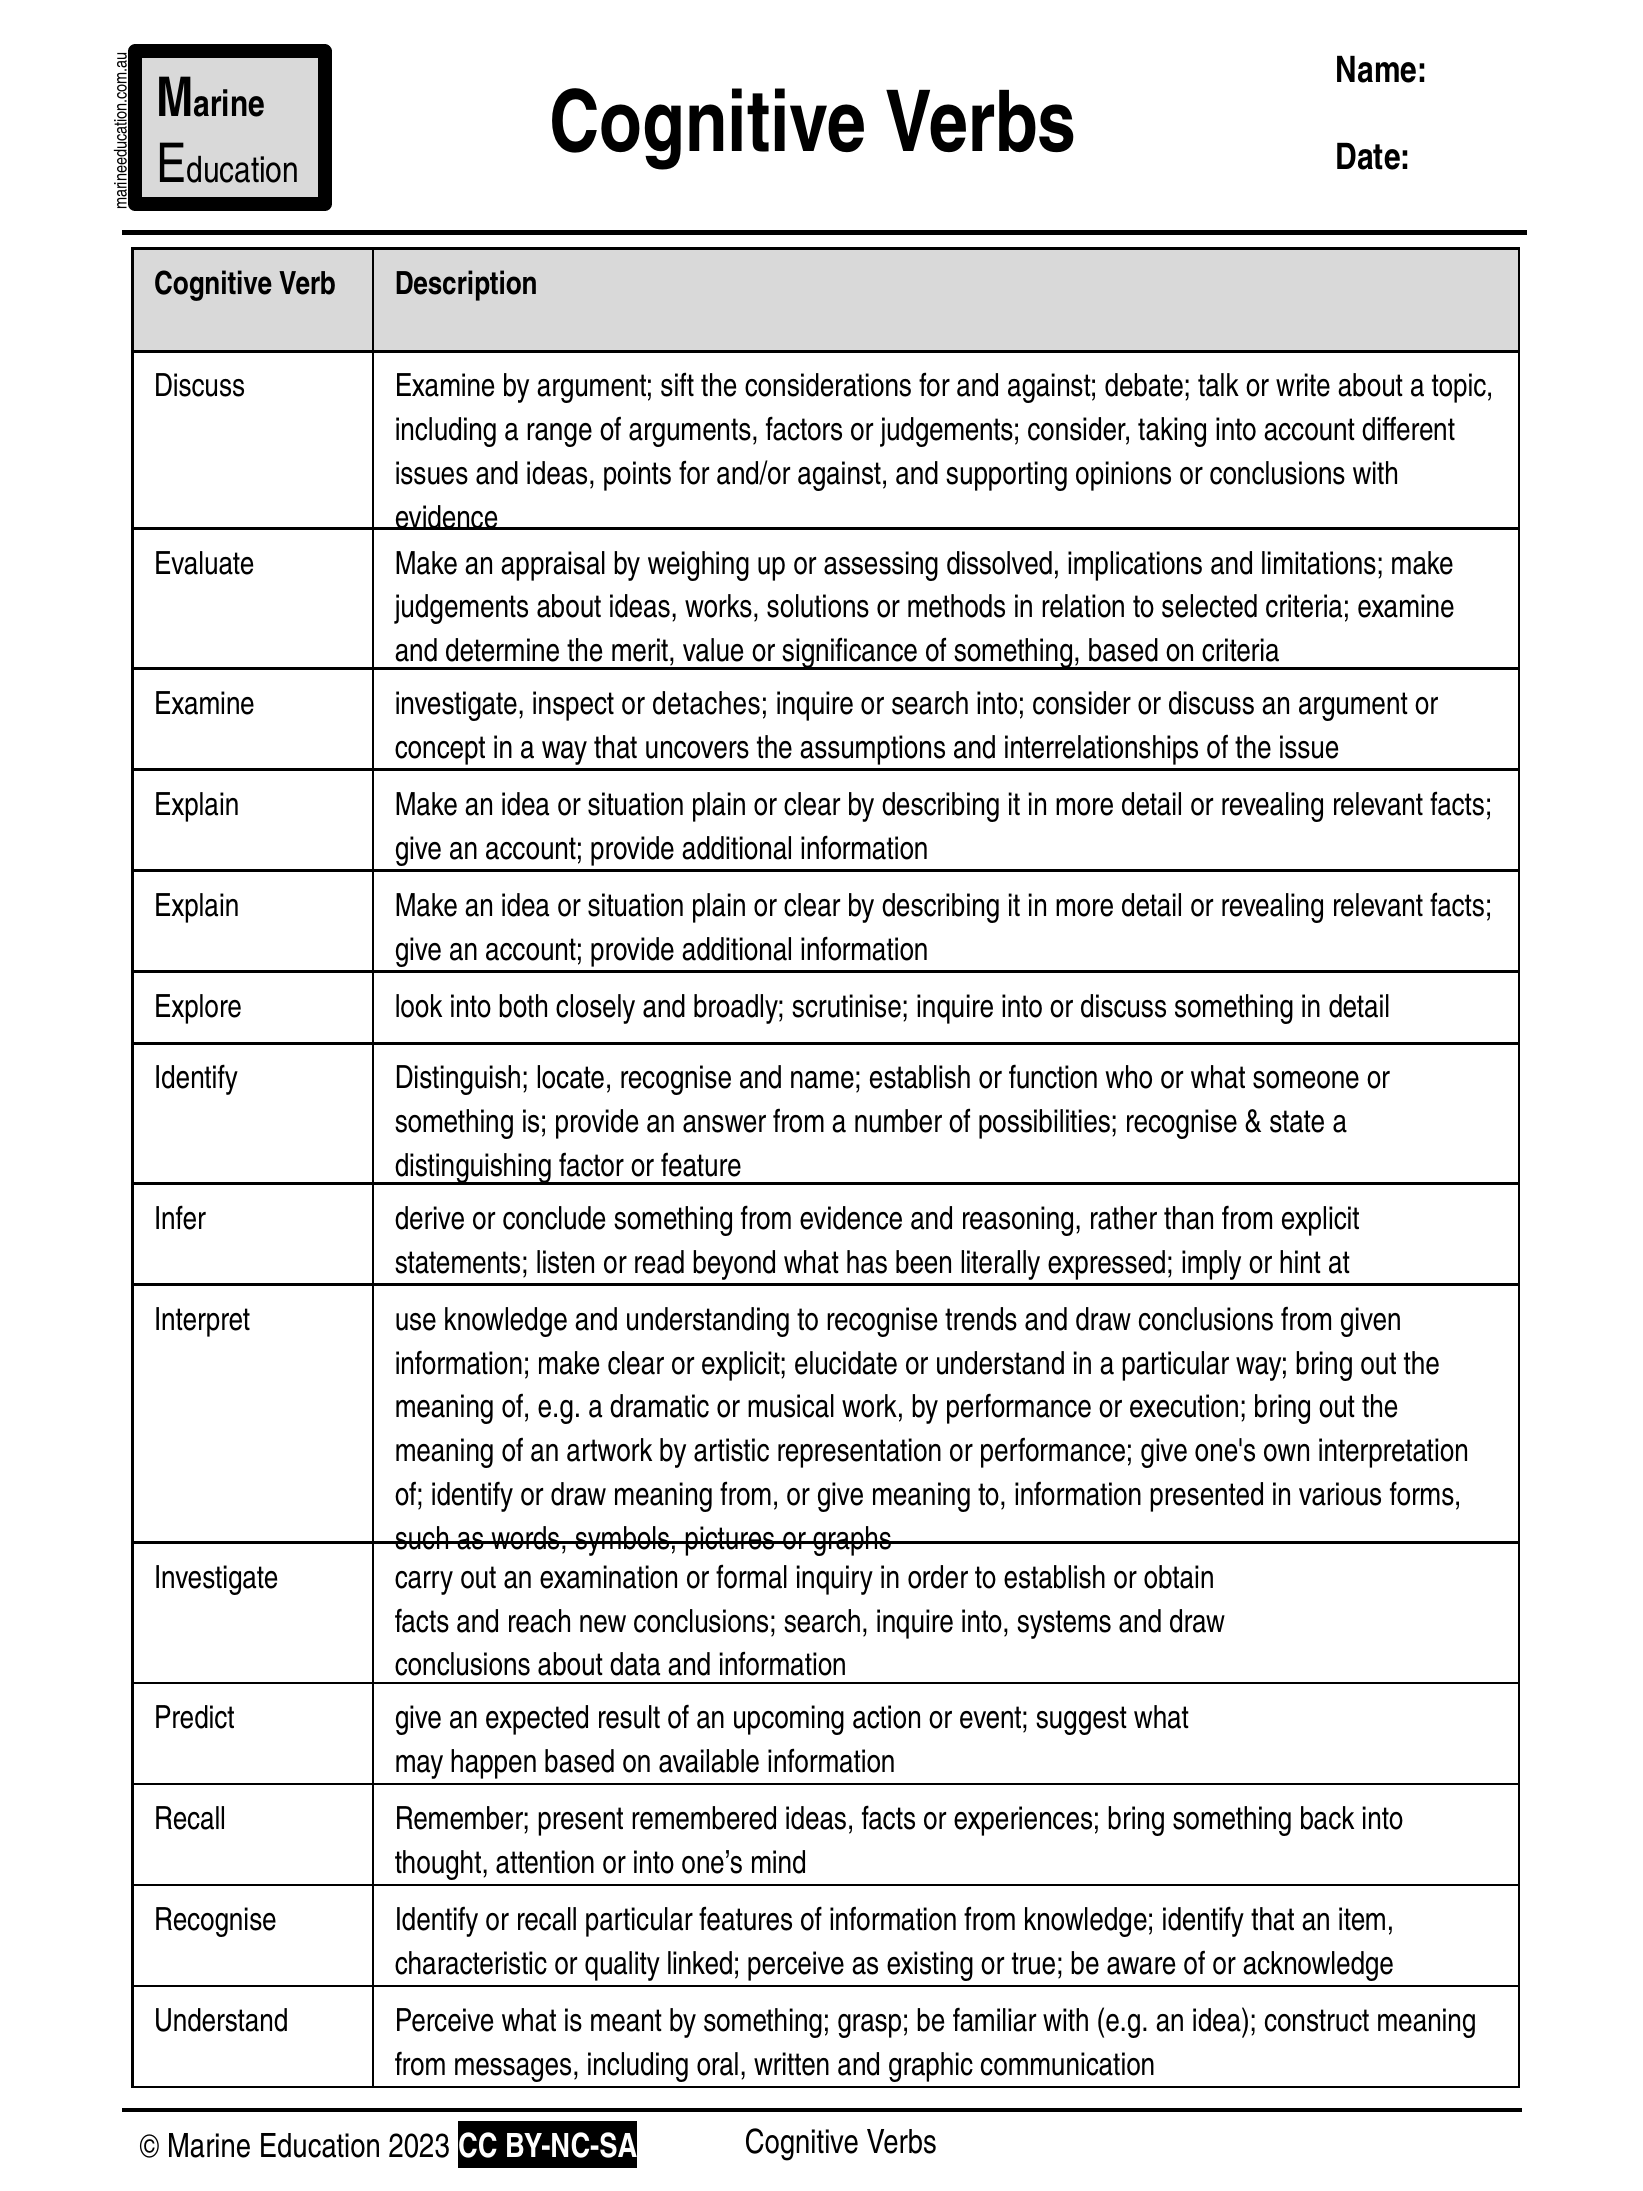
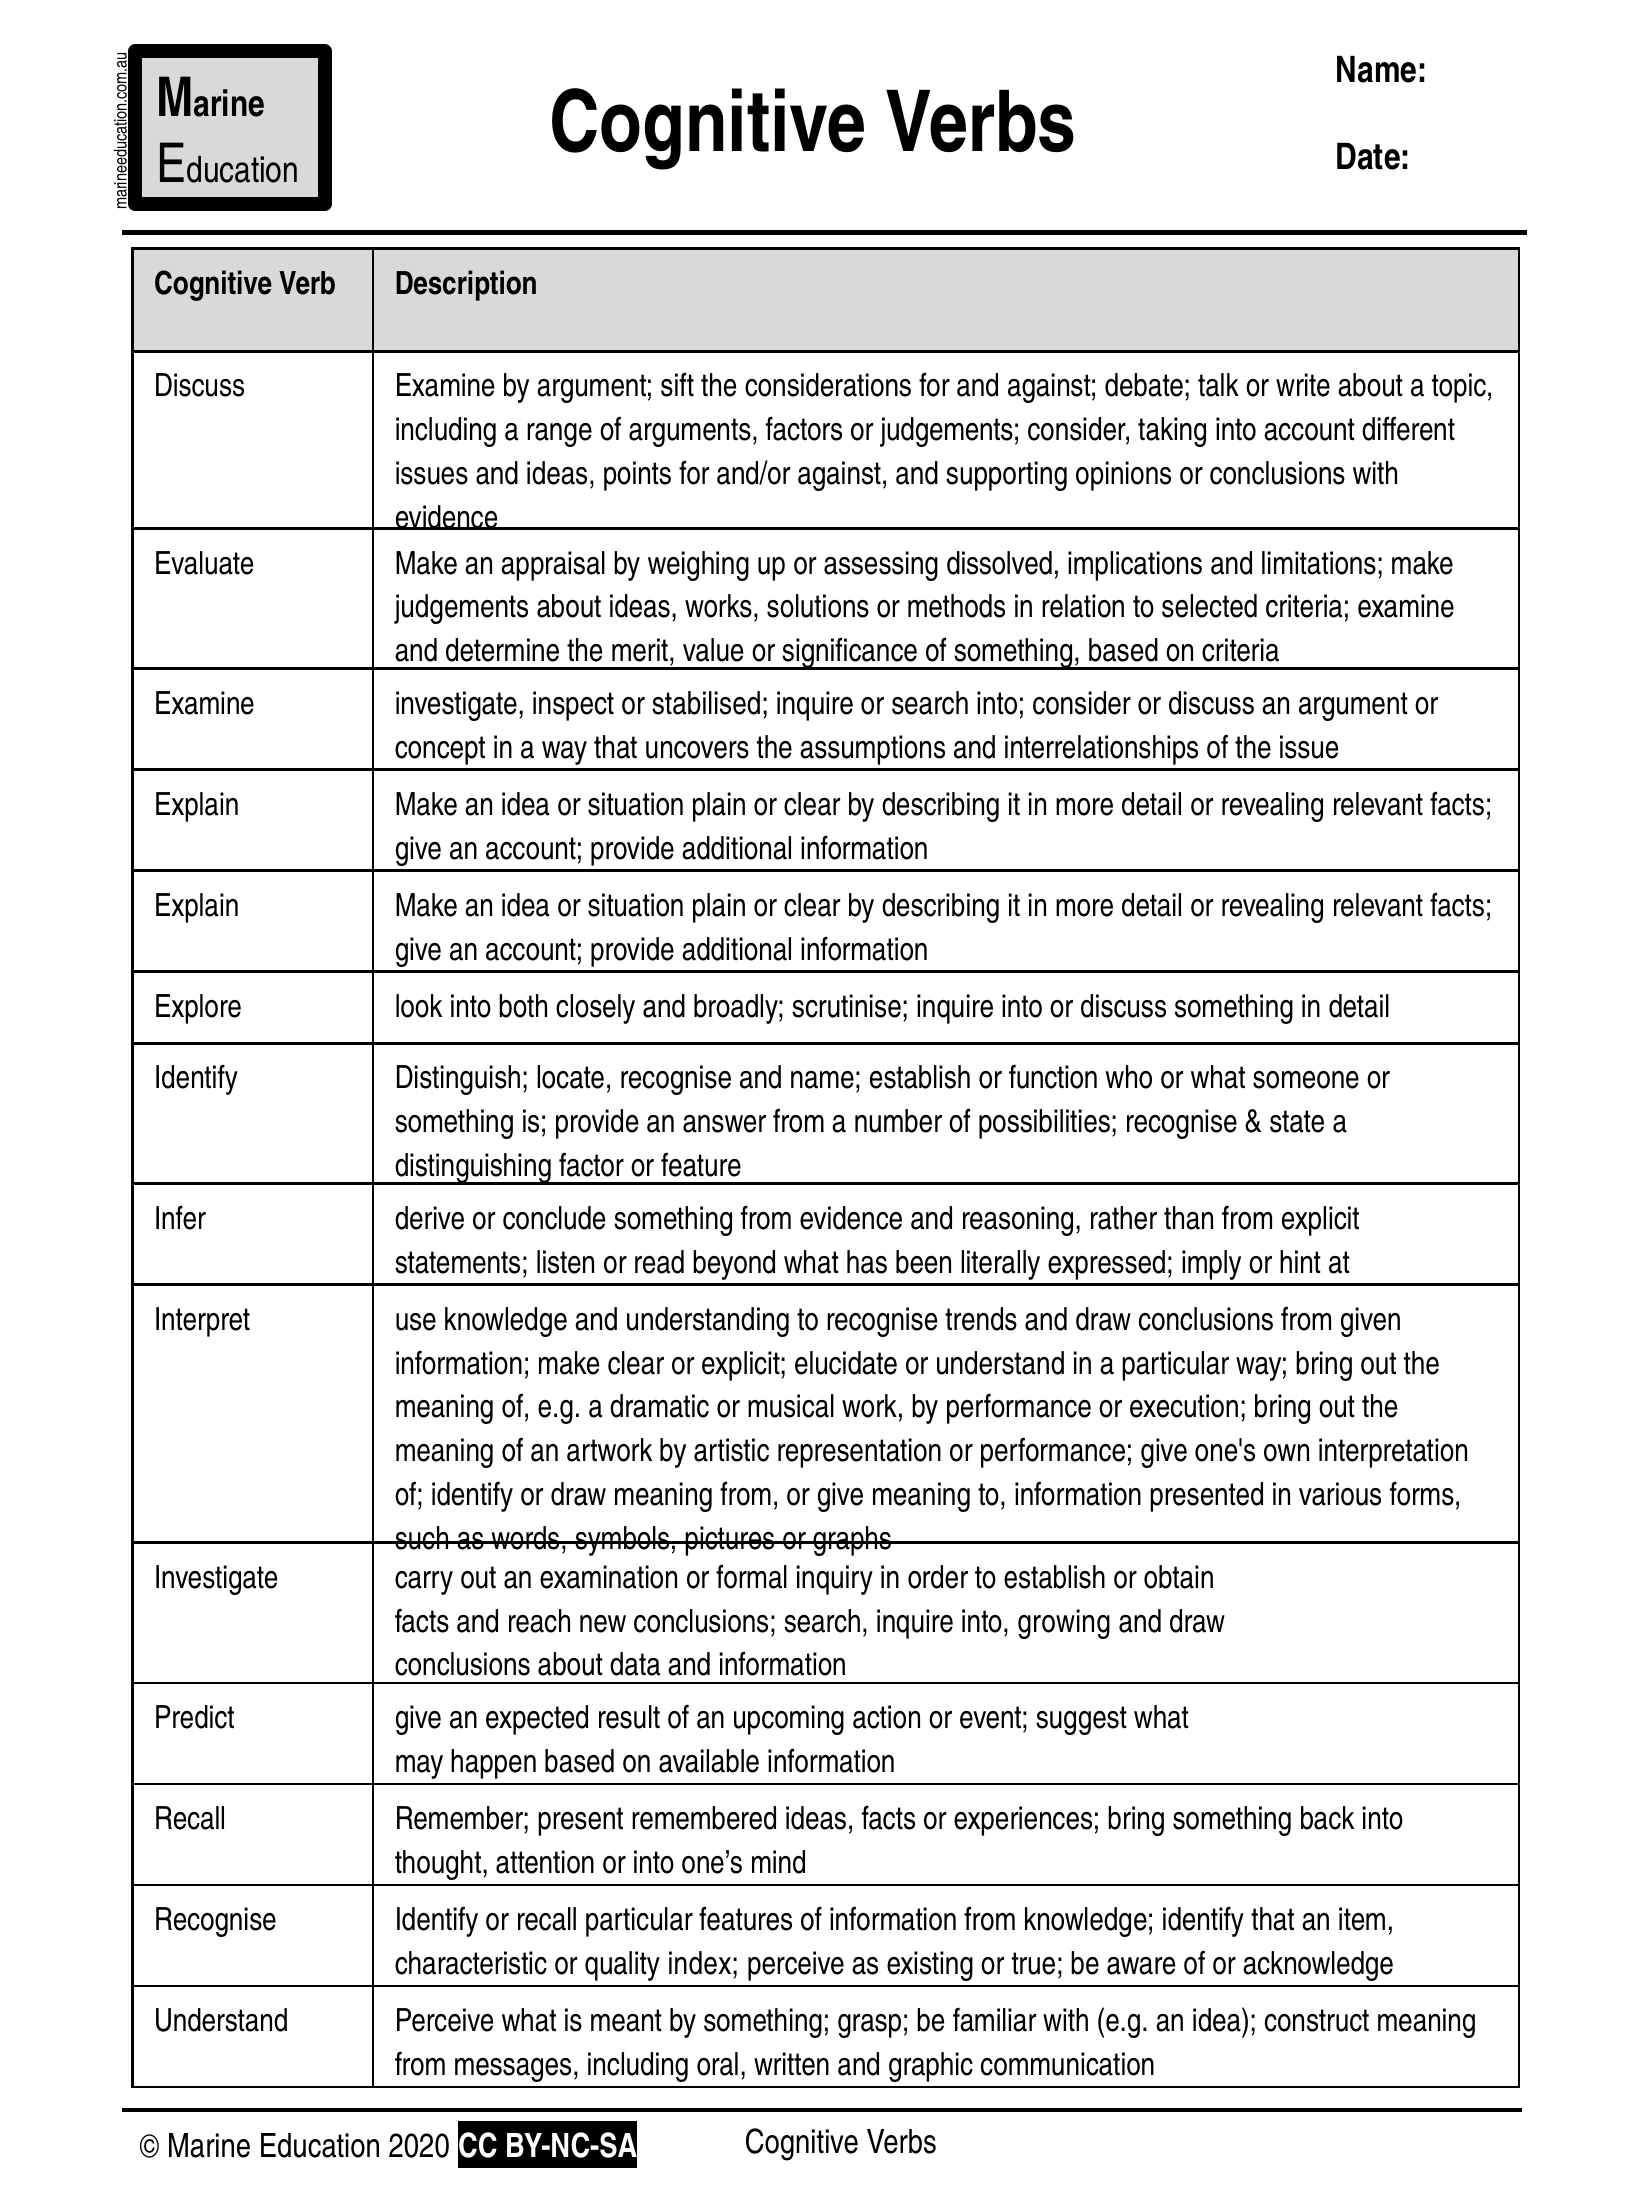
detaches: detaches -> stabilised (710, 704)
systems: systems -> growing (1064, 1621)
linked: linked -> index (703, 1964)
2023: 2023 -> 2020 (419, 2146)
